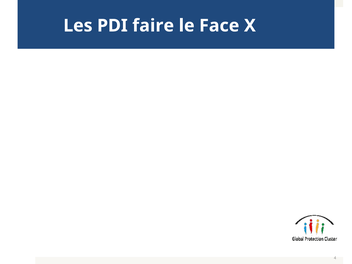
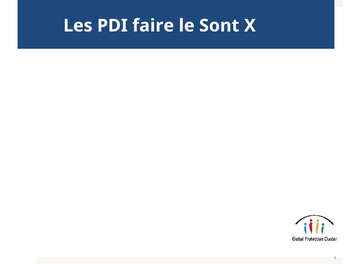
Face: Face -> Sont (219, 26)
